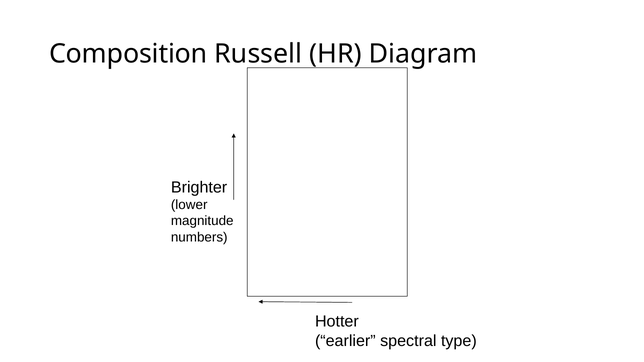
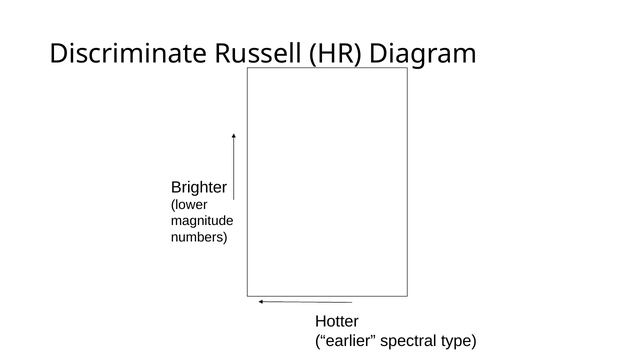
Composition: Composition -> Discriminate (128, 54)
